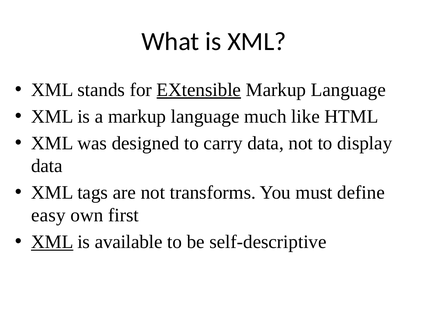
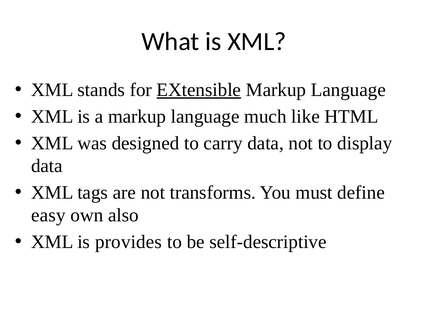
first: first -> also (123, 215)
XML underline: present -> none (52, 242)
available: available -> provides (128, 242)
